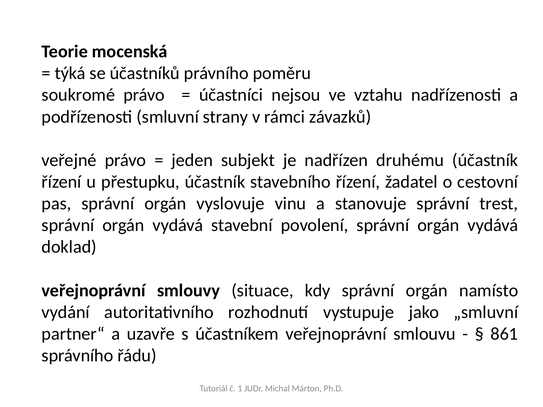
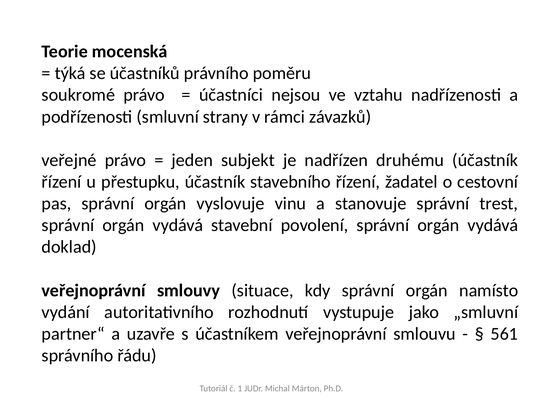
861: 861 -> 561 (504, 334)
